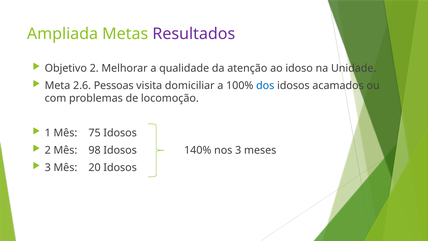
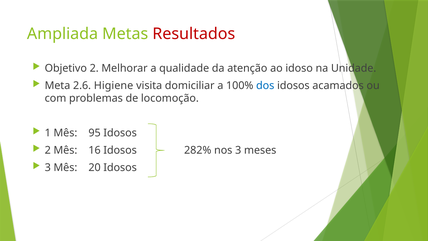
Resultados colour: purple -> red (194, 34)
Pessoas: Pessoas -> Higiene (114, 85)
75: 75 -> 95 (95, 133)
98: 98 -> 16 (95, 150)
140%: 140% -> 282% (198, 150)
